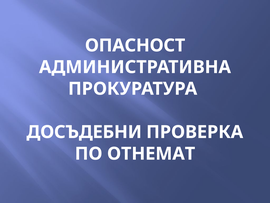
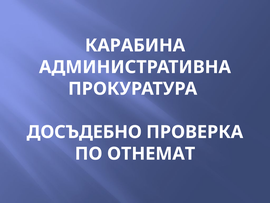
ОПАСНОСТ: ОПАСНОСТ -> КАРАБИНА (135, 45)
ДОСЪДЕБНИ: ДОСЪДЕБНИ -> ДОСЪДЕБНО (84, 132)
